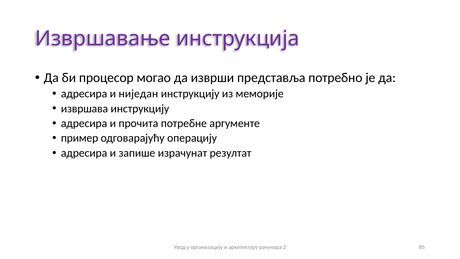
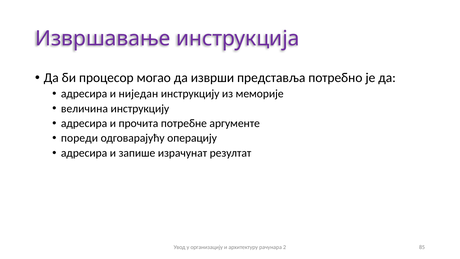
извршава: извршава -> величина (84, 108)
пример: пример -> пореди (79, 138)
